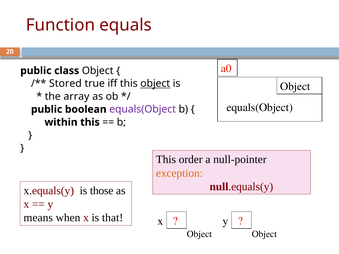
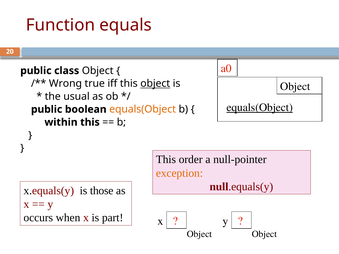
Stored: Stored -> Wrong (65, 84)
array: array -> usual (77, 97)
equals(Object underline: none -> present (260, 108)
equals(Object colour: purple -> orange (143, 109)
means: means -> occurs (38, 218)
that: that -> part (113, 218)
